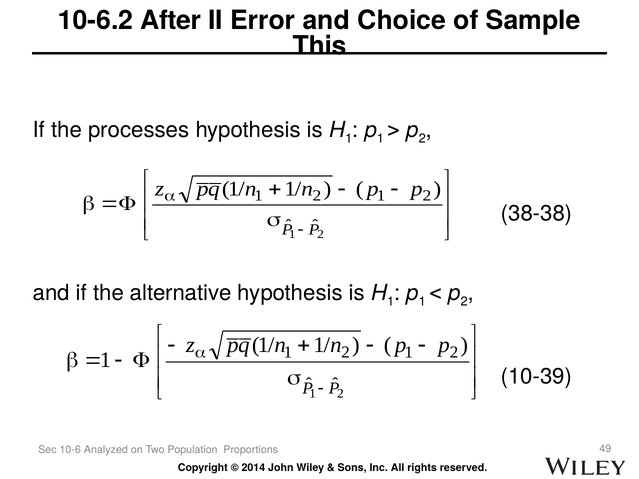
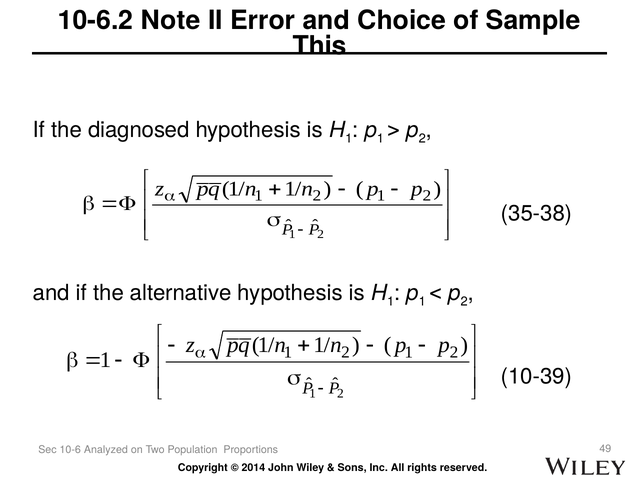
After: After -> Note (171, 20)
processes: processes -> diagnosed (139, 130)
38-38: 38-38 -> 35-38 (537, 213)
